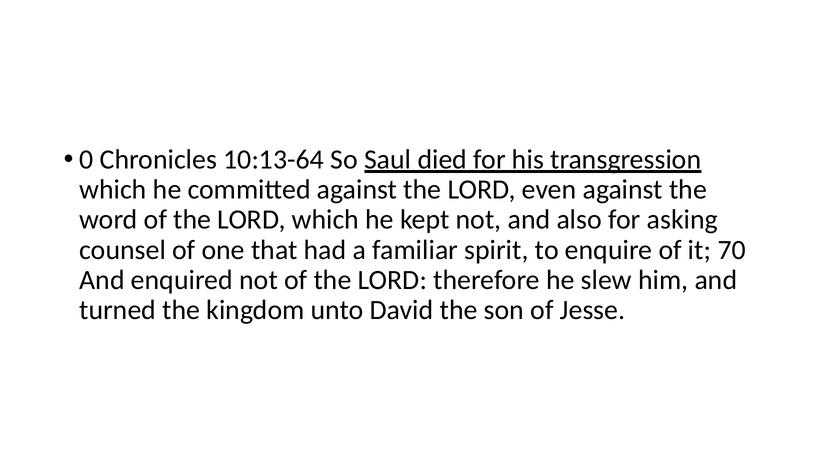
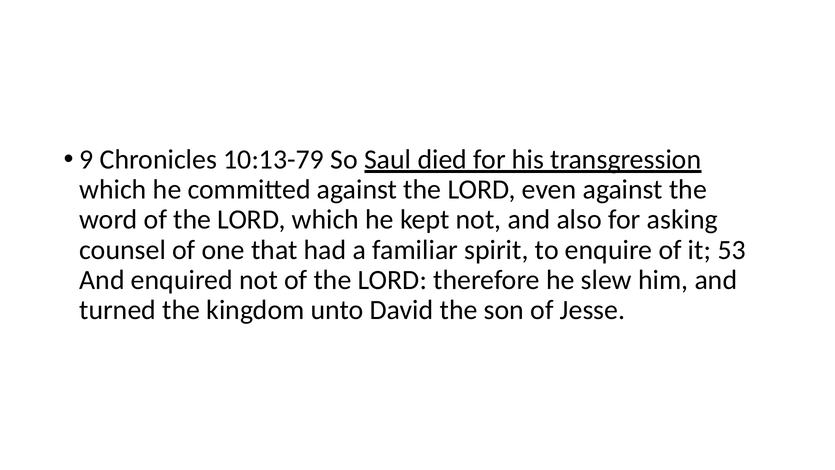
0: 0 -> 9 (86, 159)
10:13-64: 10:13-64 -> 10:13-79 (274, 159)
70: 70 -> 53 (732, 250)
